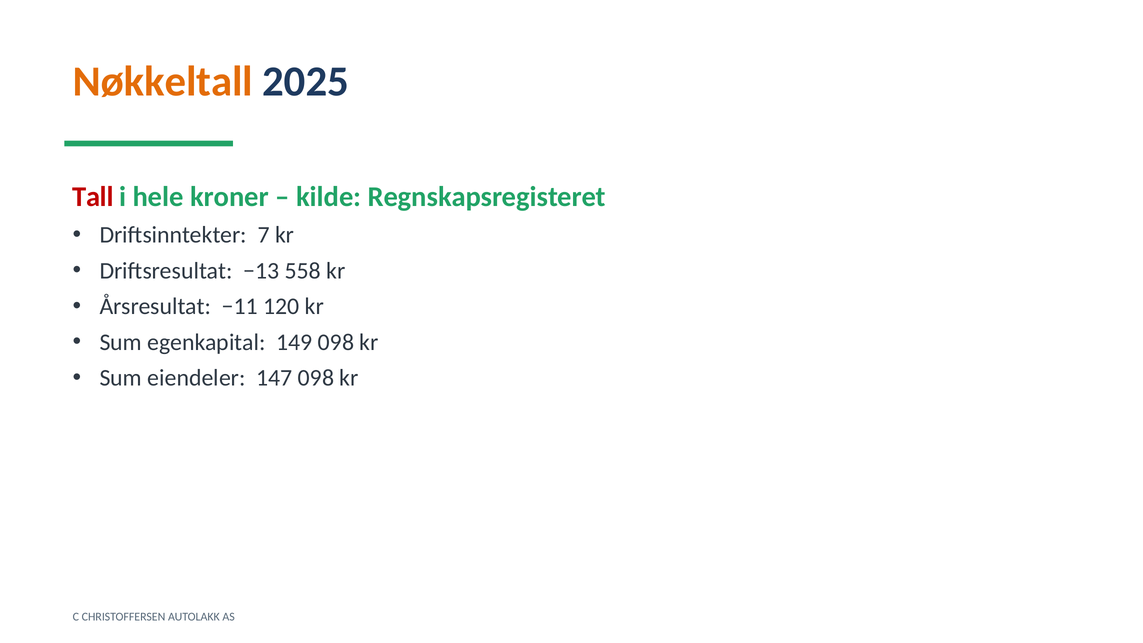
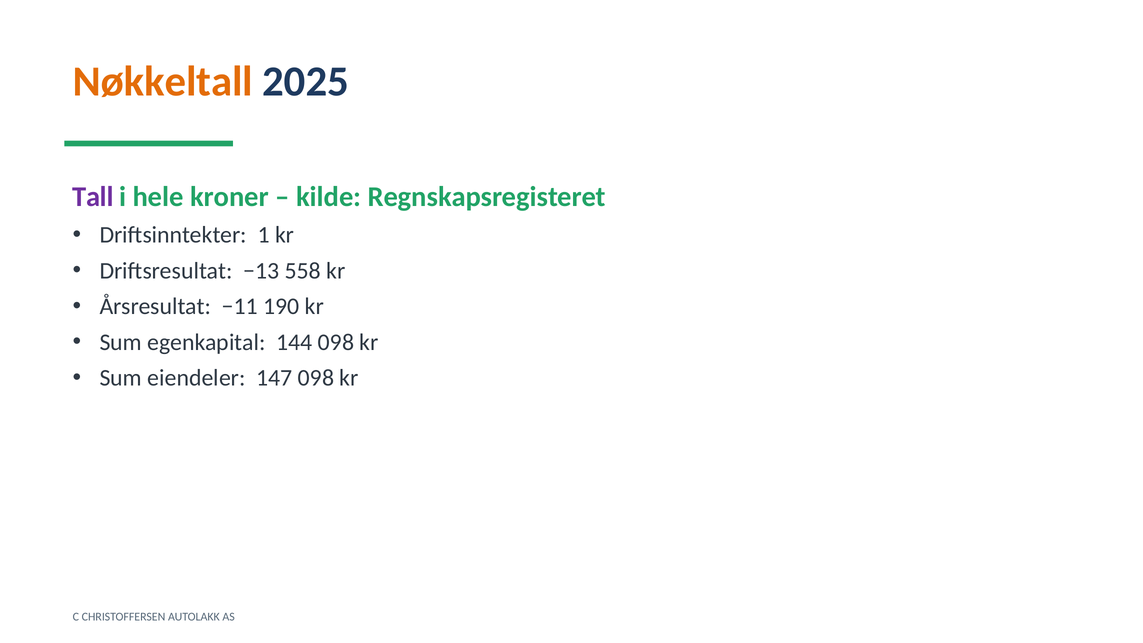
Tall colour: red -> purple (93, 197)
7: 7 -> 1 (264, 235)
120: 120 -> 190 (281, 307)
149: 149 -> 144 (294, 342)
